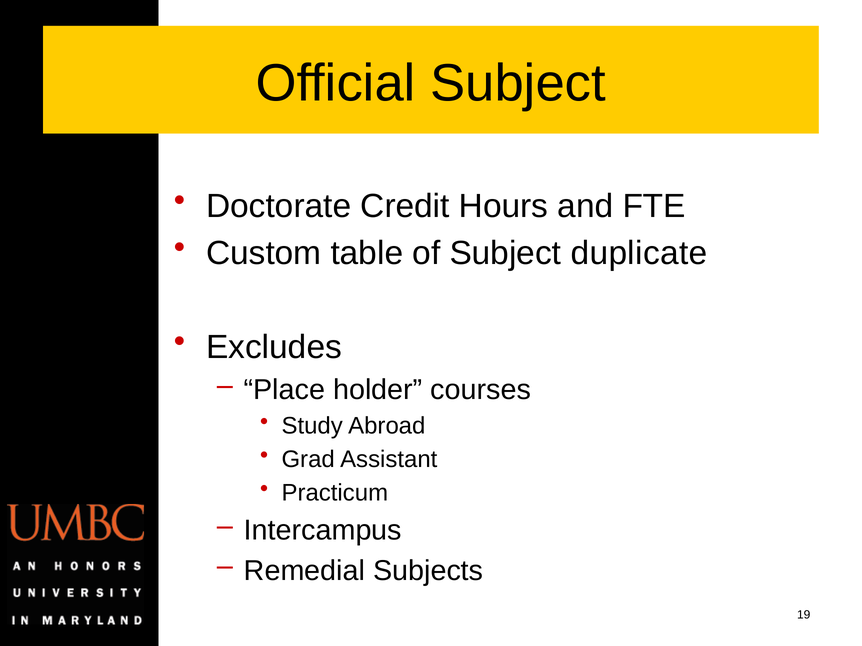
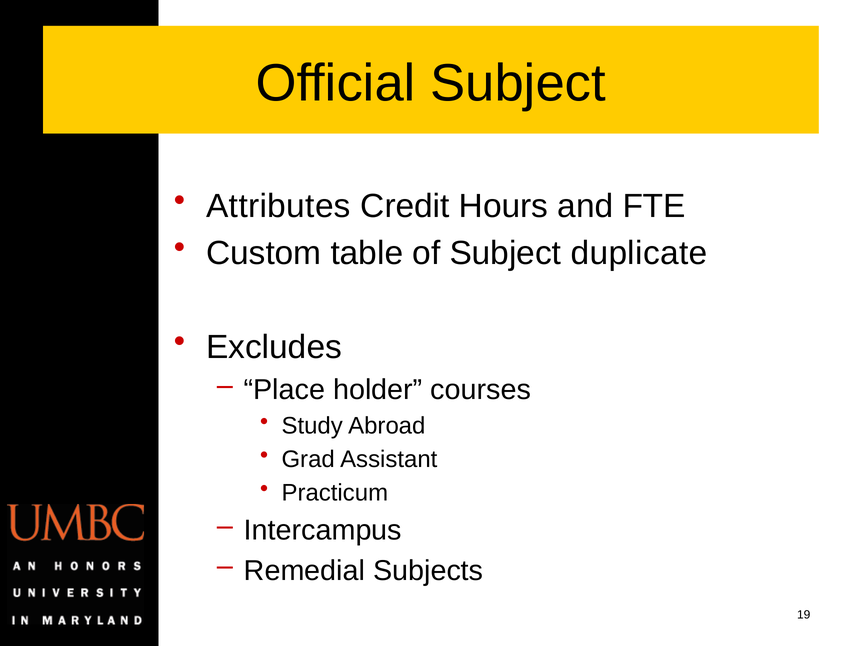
Doctorate: Doctorate -> Attributes (278, 206)
